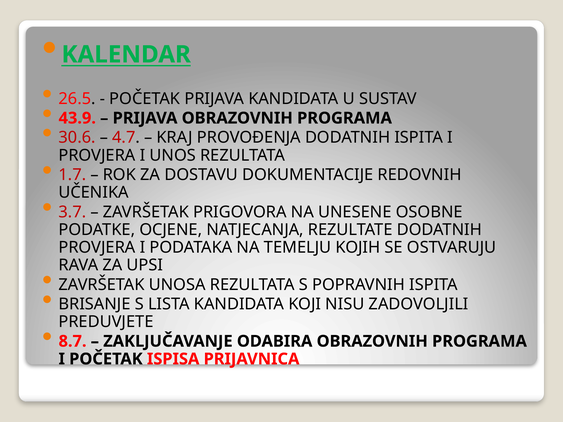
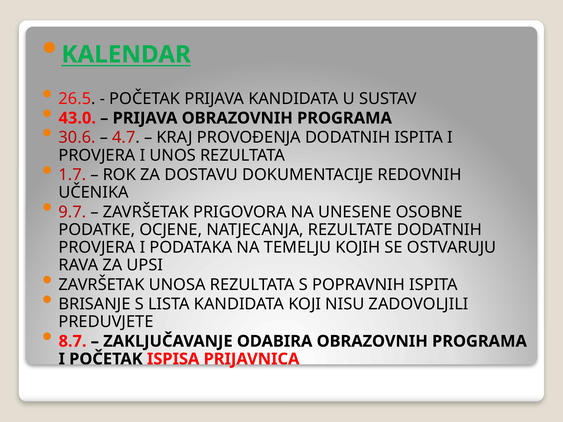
43.9: 43.9 -> 43.0 (77, 118)
3.7: 3.7 -> 9.7 (72, 212)
